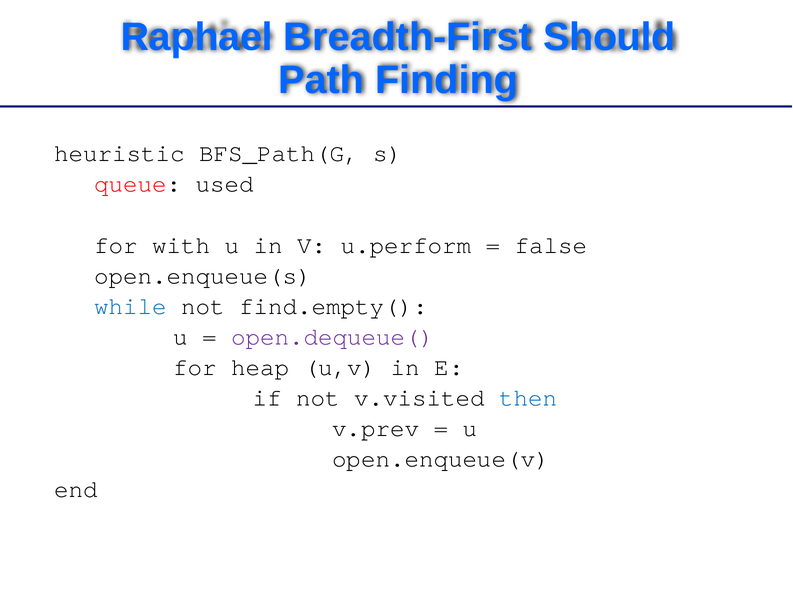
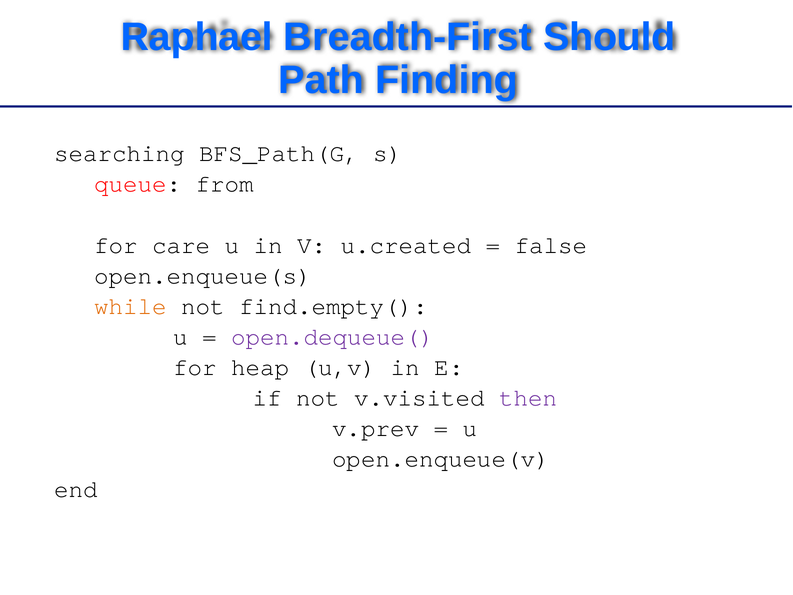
heuristic: heuristic -> searching (120, 153)
used: used -> from (225, 184)
with: with -> care (181, 245)
u.perform: u.perform -> u.created (406, 245)
while colour: blue -> orange (130, 306)
then colour: blue -> purple (528, 398)
